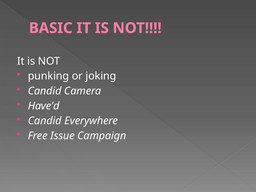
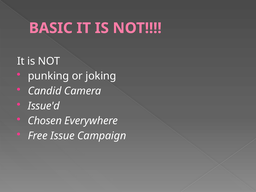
Have'd: Have'd -> Issue'd (44, 106)
Candid: Candid -> Chosen (45, 121)
